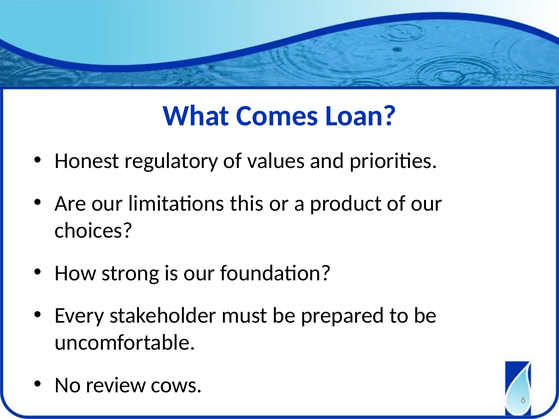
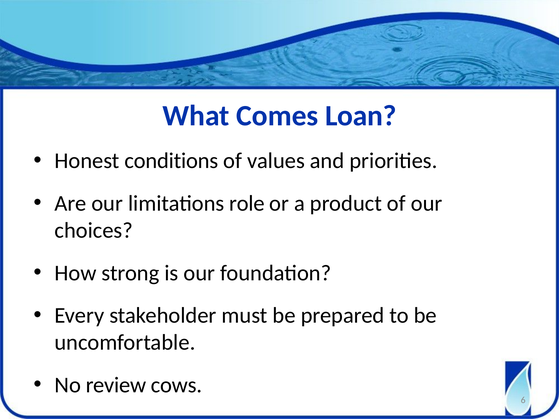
regulatory: regulatory -> conditions (171, 161)
this: this -> role (247, 204)
